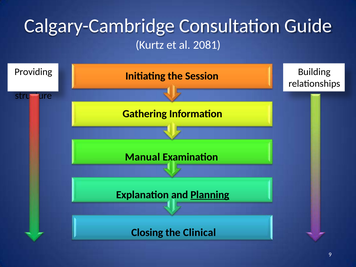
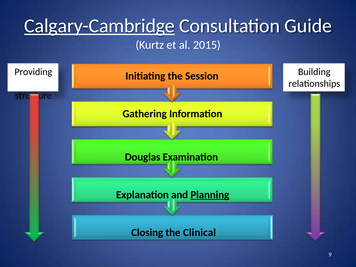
Calgary-Cambridge underline: none -> present (100, 26)
2081: 2081 -> 2015 (207, 45)
Manual: Manual -> Douglas (143, 157)
